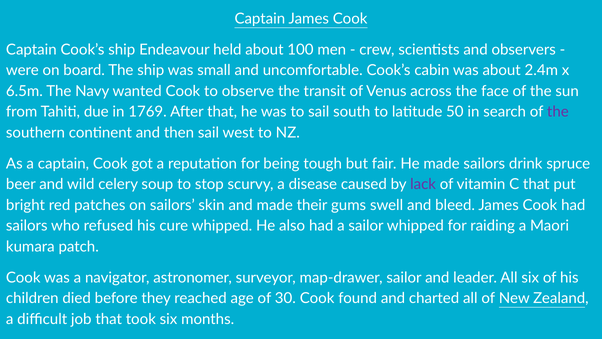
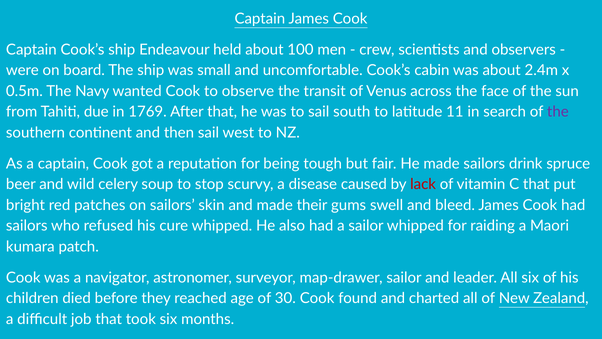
6.5m: 6.5m -> 0.5m (24, 91)
50: 50 -> 11 (455, 112)
lack colour: purple -> red (423, 184)
